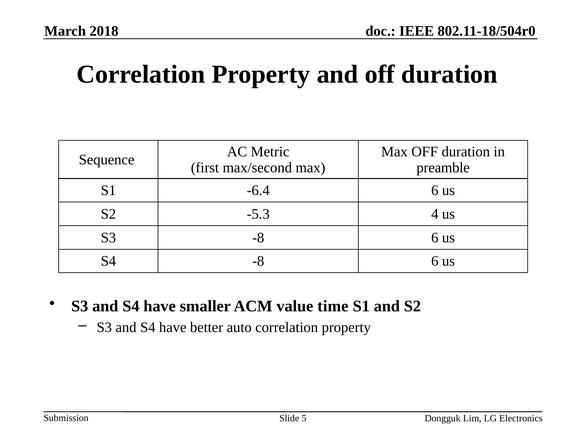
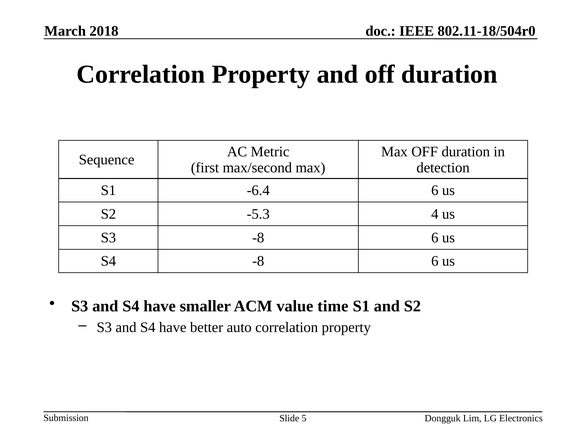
preamble: preamble -> detection (443, 168)
